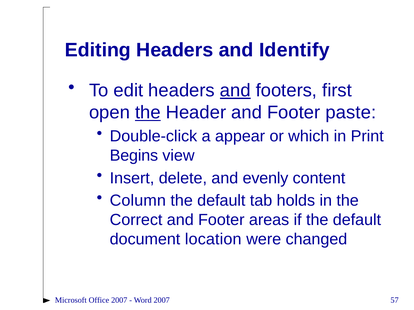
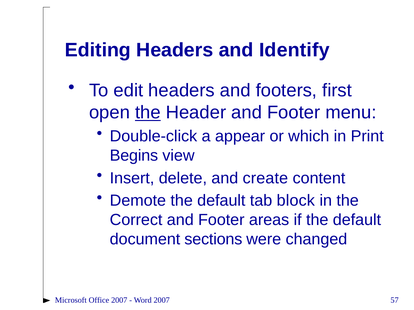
and underline: present -> none (235, 91)
paste: paste -> menu (351, 113)
evenly: evenly -> create (265, 178)
Column: Column -> Demote (138, 201)
holds: holds -> block (296, 201)
location: location -> sections (213, 240)
